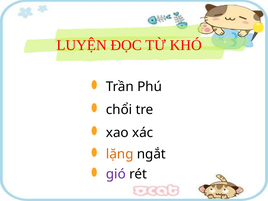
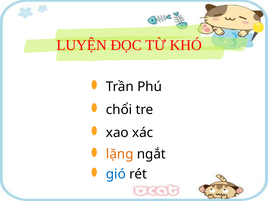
gió colour: purple -> blue (116, 174)
